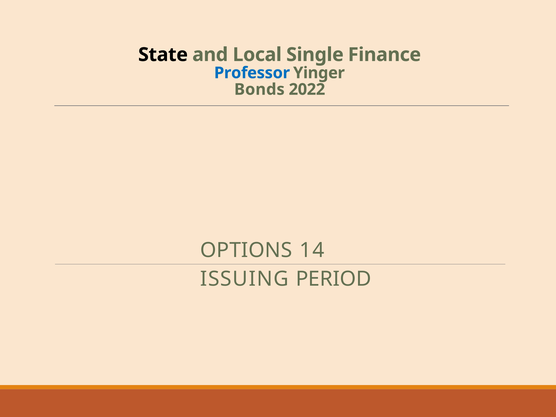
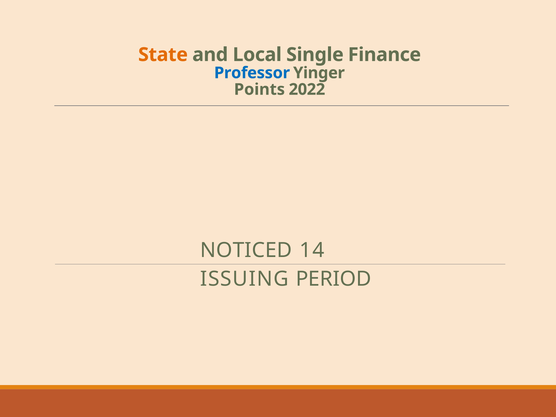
State colour: black -> orange (163, 55)
Bonds: Bonds -> Points (259, 89)
OPTIONS: OPTIONS -> NOTICED (246, 250)
